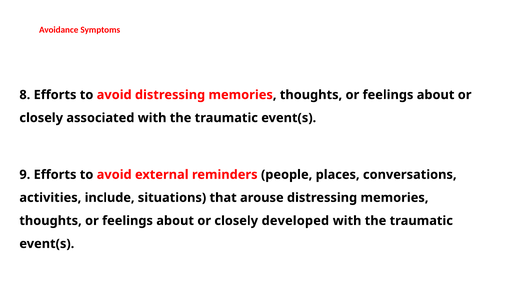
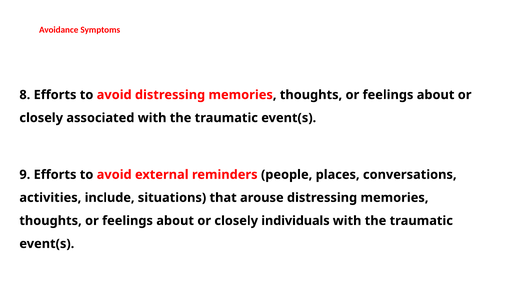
developed: developed -> individuals (295, 221)
